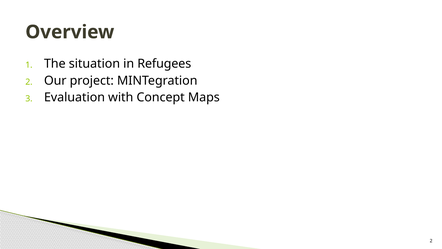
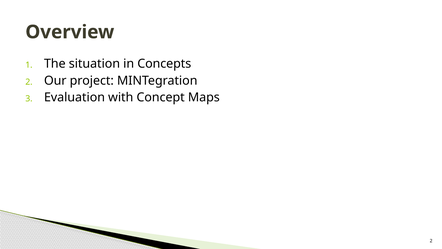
Refugees: Refugees -> Concepts (164, 64)
